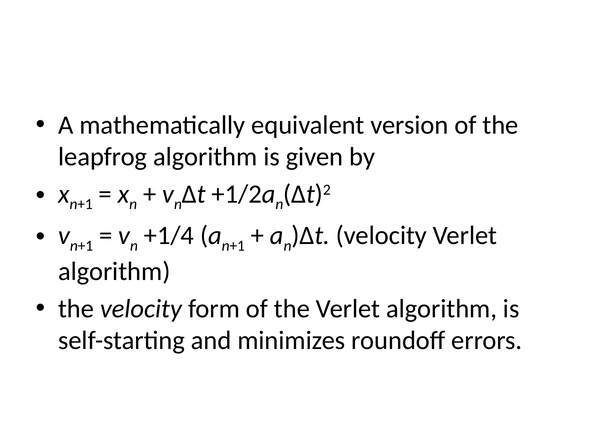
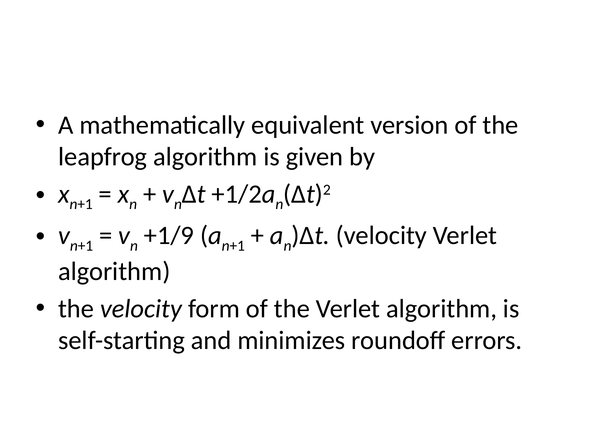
+1/4: +1/4 -> +1/9 (169, 235)
